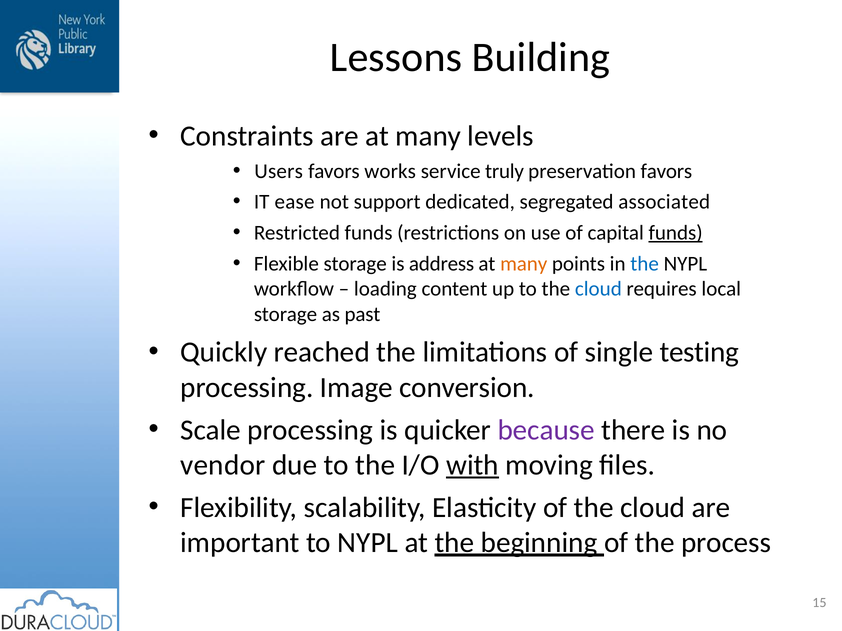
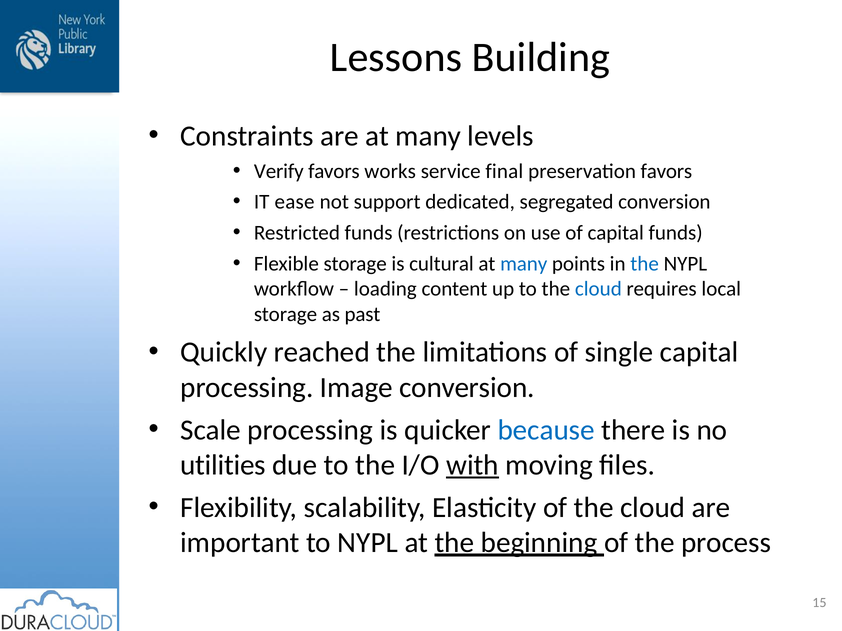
Users: Users -> Verify (279, 171)
truly: truly -> final (504, 171)
segregated associated: associated -> conversion (664, 202)
funds underline: present -> none (676, 233)
address: address -> cultural (441, 264)
many colour: orange -> blue (524, 264)
single testing: testing -> capital (699, 353)
because colour: purple -> blue (546, 430)
vendor: vendor -> utilities (223, 465)
